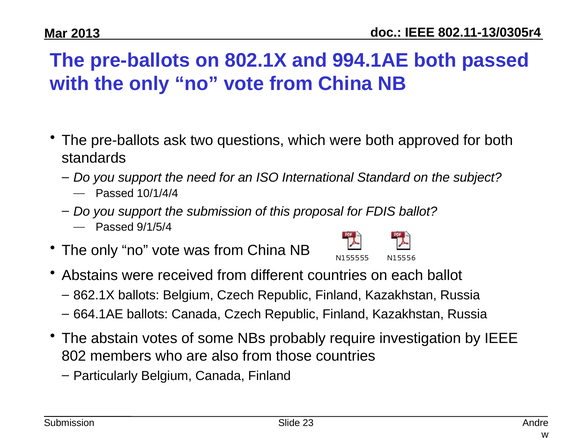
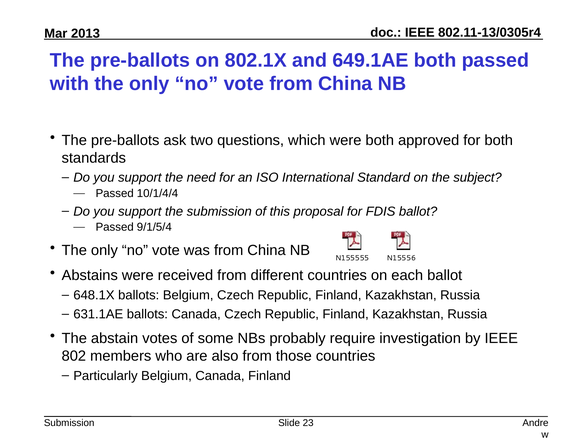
994.1AE: 994.1AE -> 649.1AE (370, 60)
862.1X: 862.1X -> 648.1X (94, 295)
664.1AE: 664.1AE -> 631.1AE (98, 314)
